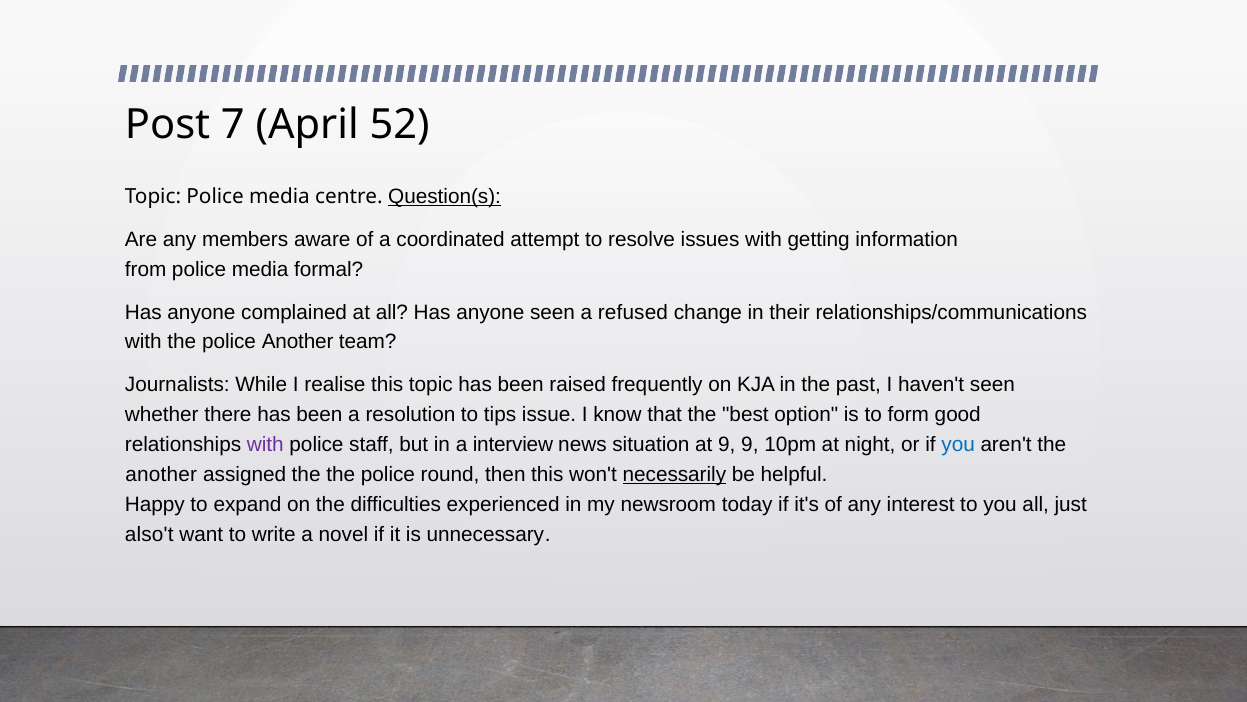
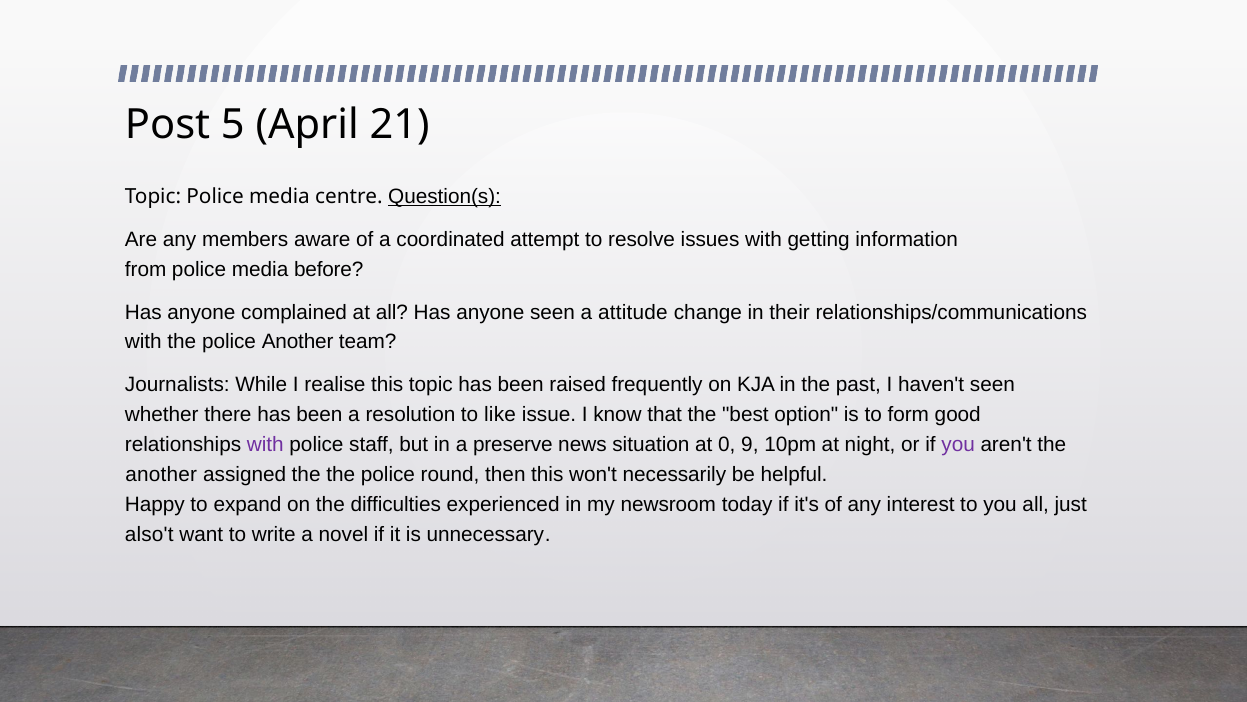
7: 7 -> 5 (233, 124)
52: 52 -> 21 (400, 124)
formal: formal -> before (329, 269)
refused: refused -> attitude (633, 312)
tips: tips -> like (500, 415)
interview: interview -> preserve (513, 444)
at 9: 9 -> 0 (727, 444)
you colour: blue -> purple (958, 444)
necessarily underline: present -> none (674, 474)
